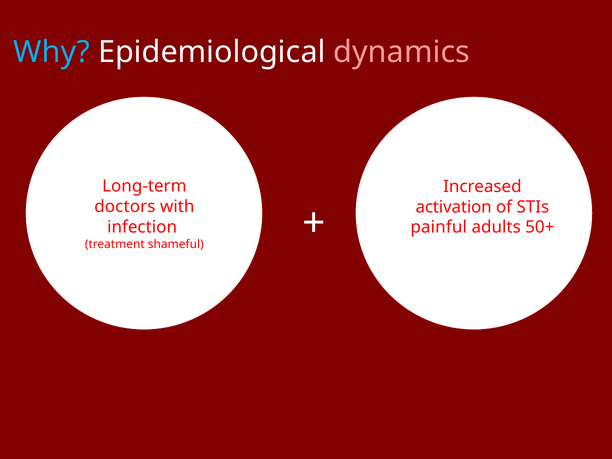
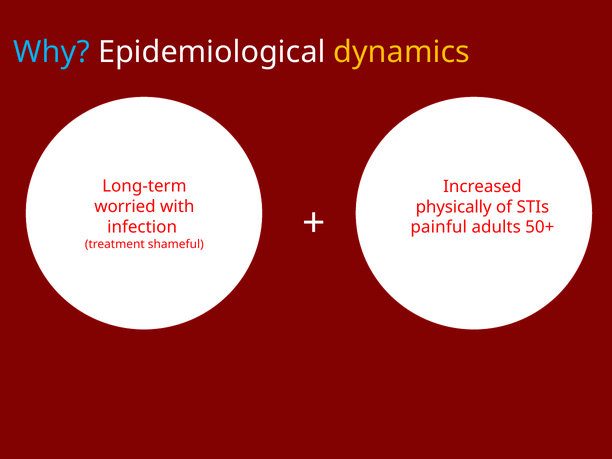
dynamics colour: pink -> yellow (402, 52)
doctors: doctors -> worried (125, 207)
activation: activation -> physically (454, 207)
